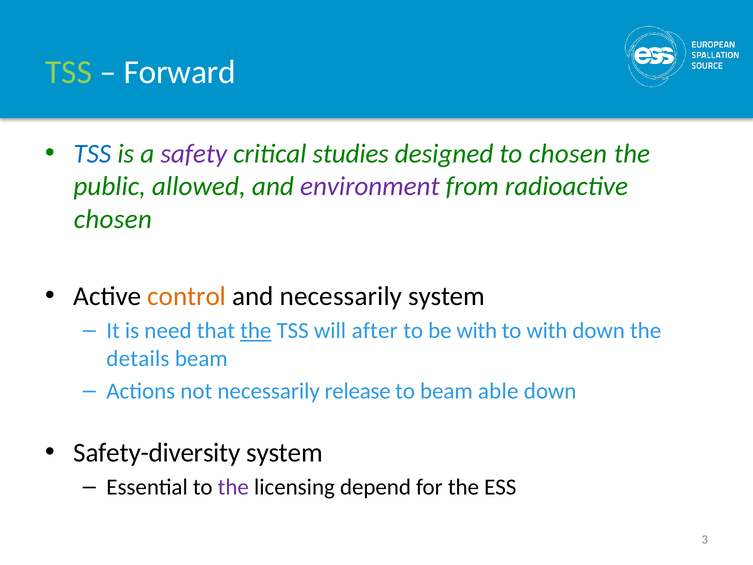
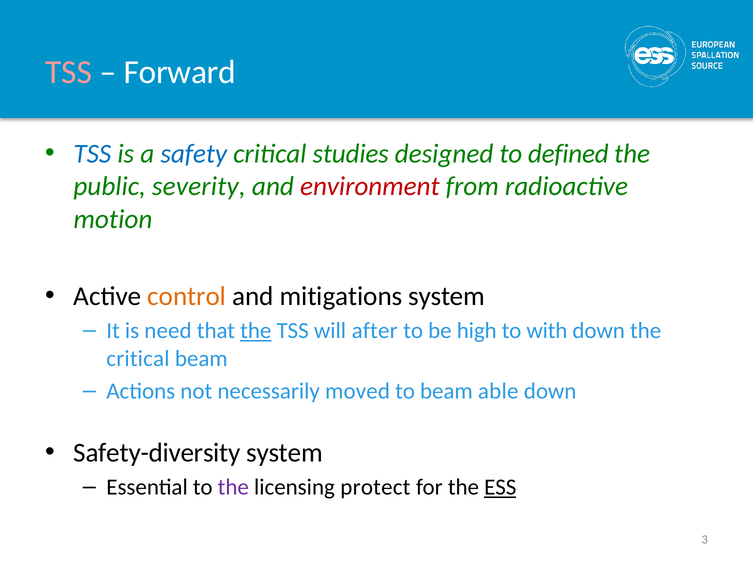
TSS colour: light green -> pink (69, 72)
safety colour: purple -> blue (194, 154)
to chosen: chosen -> defined (568, 154)
allowed: allowed -> severity (199, 186)
environment colour: purple -> red (370, 186)
chosen: chosen -> motion (113, 219)
and necessarily: necessarily -> mitigations (341, 296)
be with: with -> high (477, 331)
details: details -> critical (138, 358)
release: release -> moved (357, 391)
depend: depend -> protect (375, 487)
ESS underline: none -> present (500, 487)
